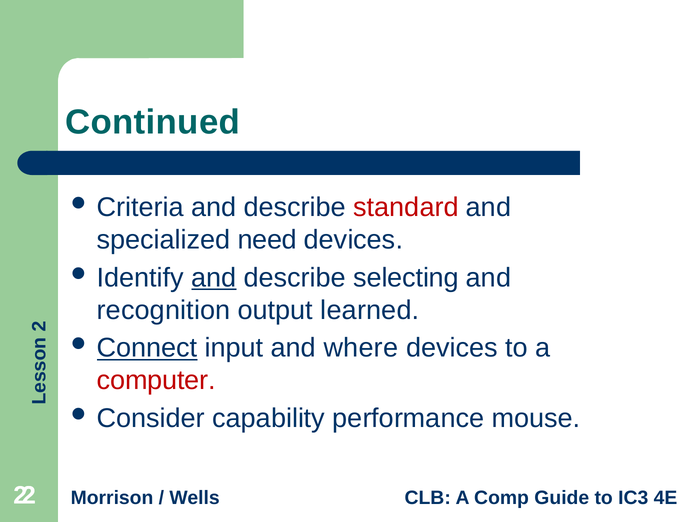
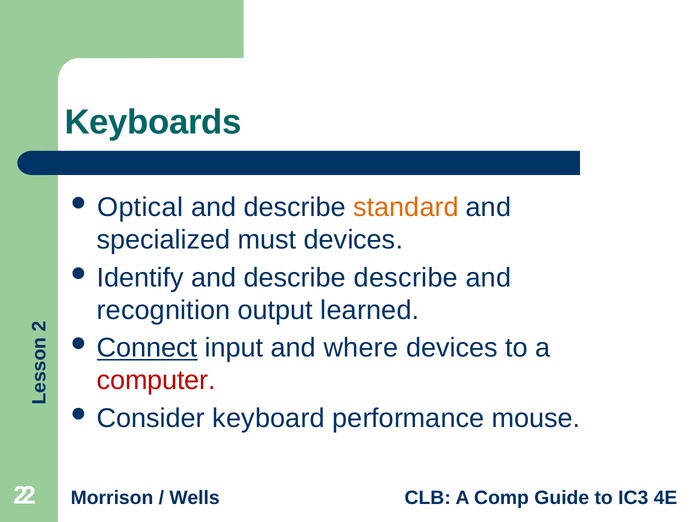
Continued: Continued -> Keyboards (153, 122)
Criteria: Criteria -> Optical (140, 207)
standard colour: red -> orange (406, 207)
need: need -> must (267, 240)
and underline: present -> none (214, 278)
describe selecting: selecting -> describe (406, 278)
capability: capability -> keyboard (269, 418)
